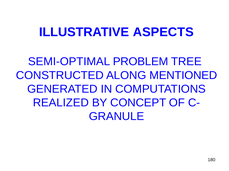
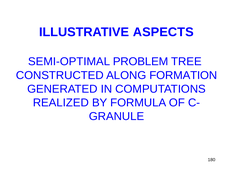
MENTIONED: MENTIONED -> FORMATION (183, 76)
CONCEPT: CONCEPT -> FORMULA (138, 103)
